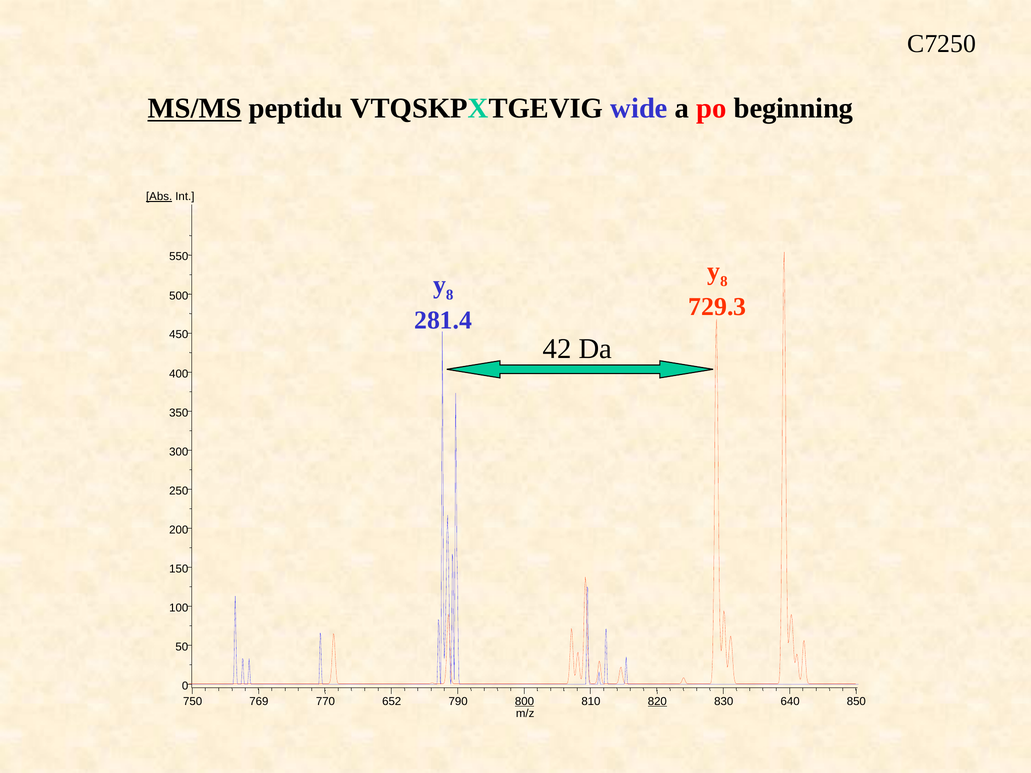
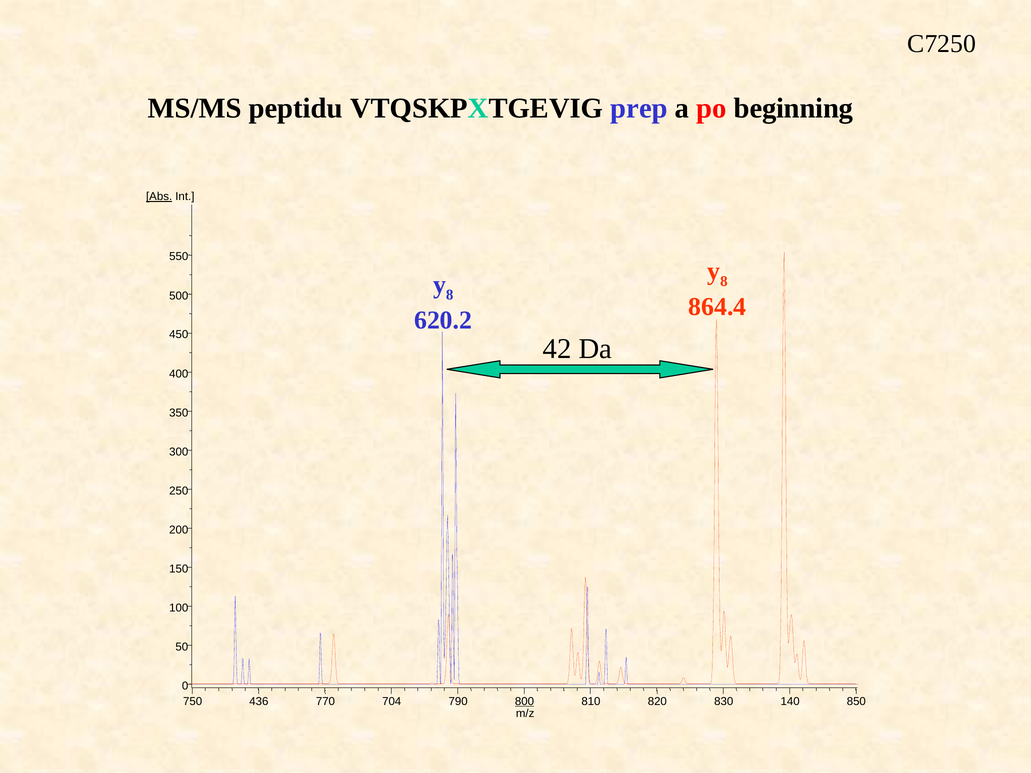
MS/MS underline: present -> none (195, 108)
wide: wide -> prep (639, 108)
729.3: 729.3 -> 864.4 (717, 307)
281.4: 281.4 -> 620.2 (443, 320)
769: 769 -> 436 (259, 702)
652: 652 -> 704 (392, 702)
820 underline: present -> none (657, 702)
640: 640 -> 140 (790, 702)
